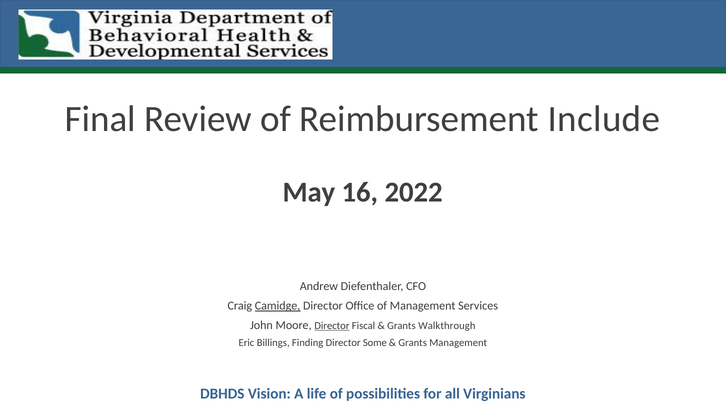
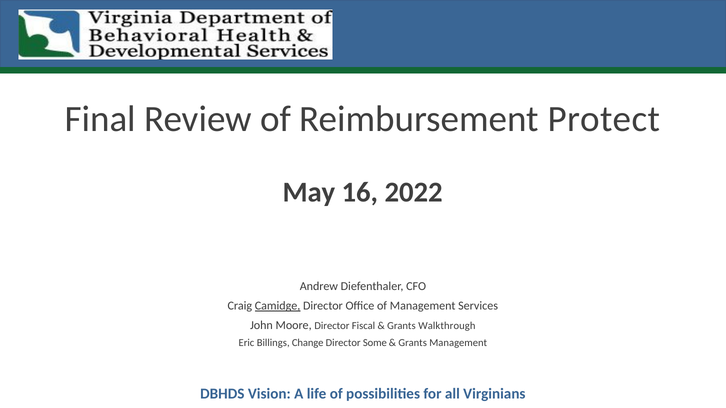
Include: Include -> Protect (604, 119)
Director underline: present -> none (332, 326)
Finding: Finding -> Change (308, 343)
